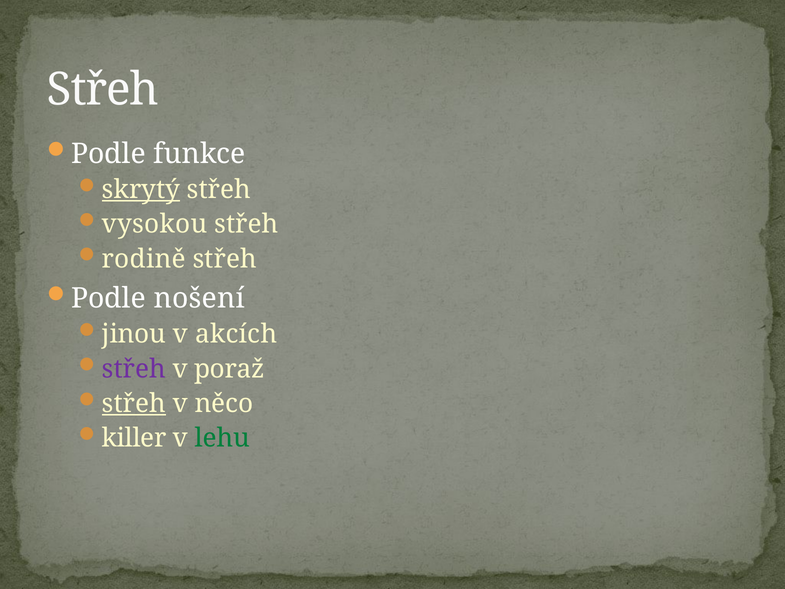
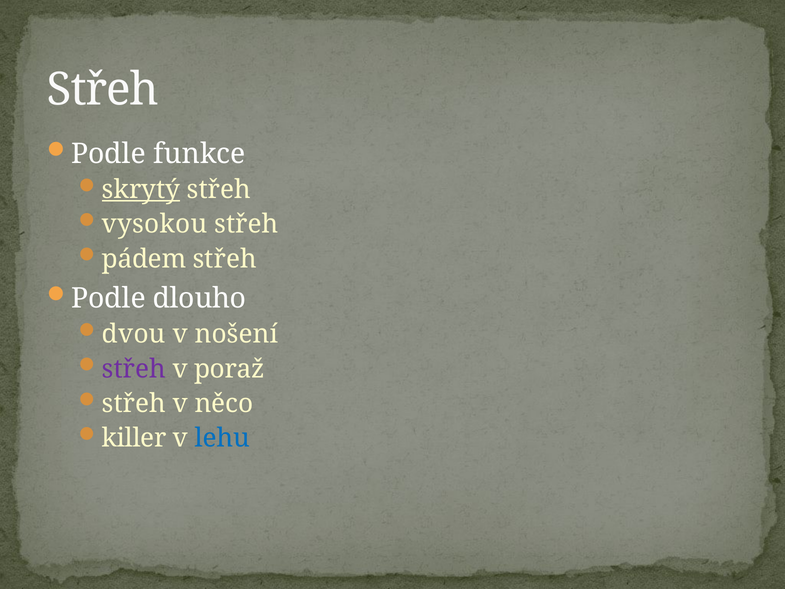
rodině: rodině -> pádem (144, 259)
nošení: nošení -> dlouho (200, 298)
jinou: jinou -> dvou (134, 334)
akcích: akcích -> nošení (236, 334)
střeh underline: present -> none (134, 403)
lehu colour: green -> blue (222, 438)
